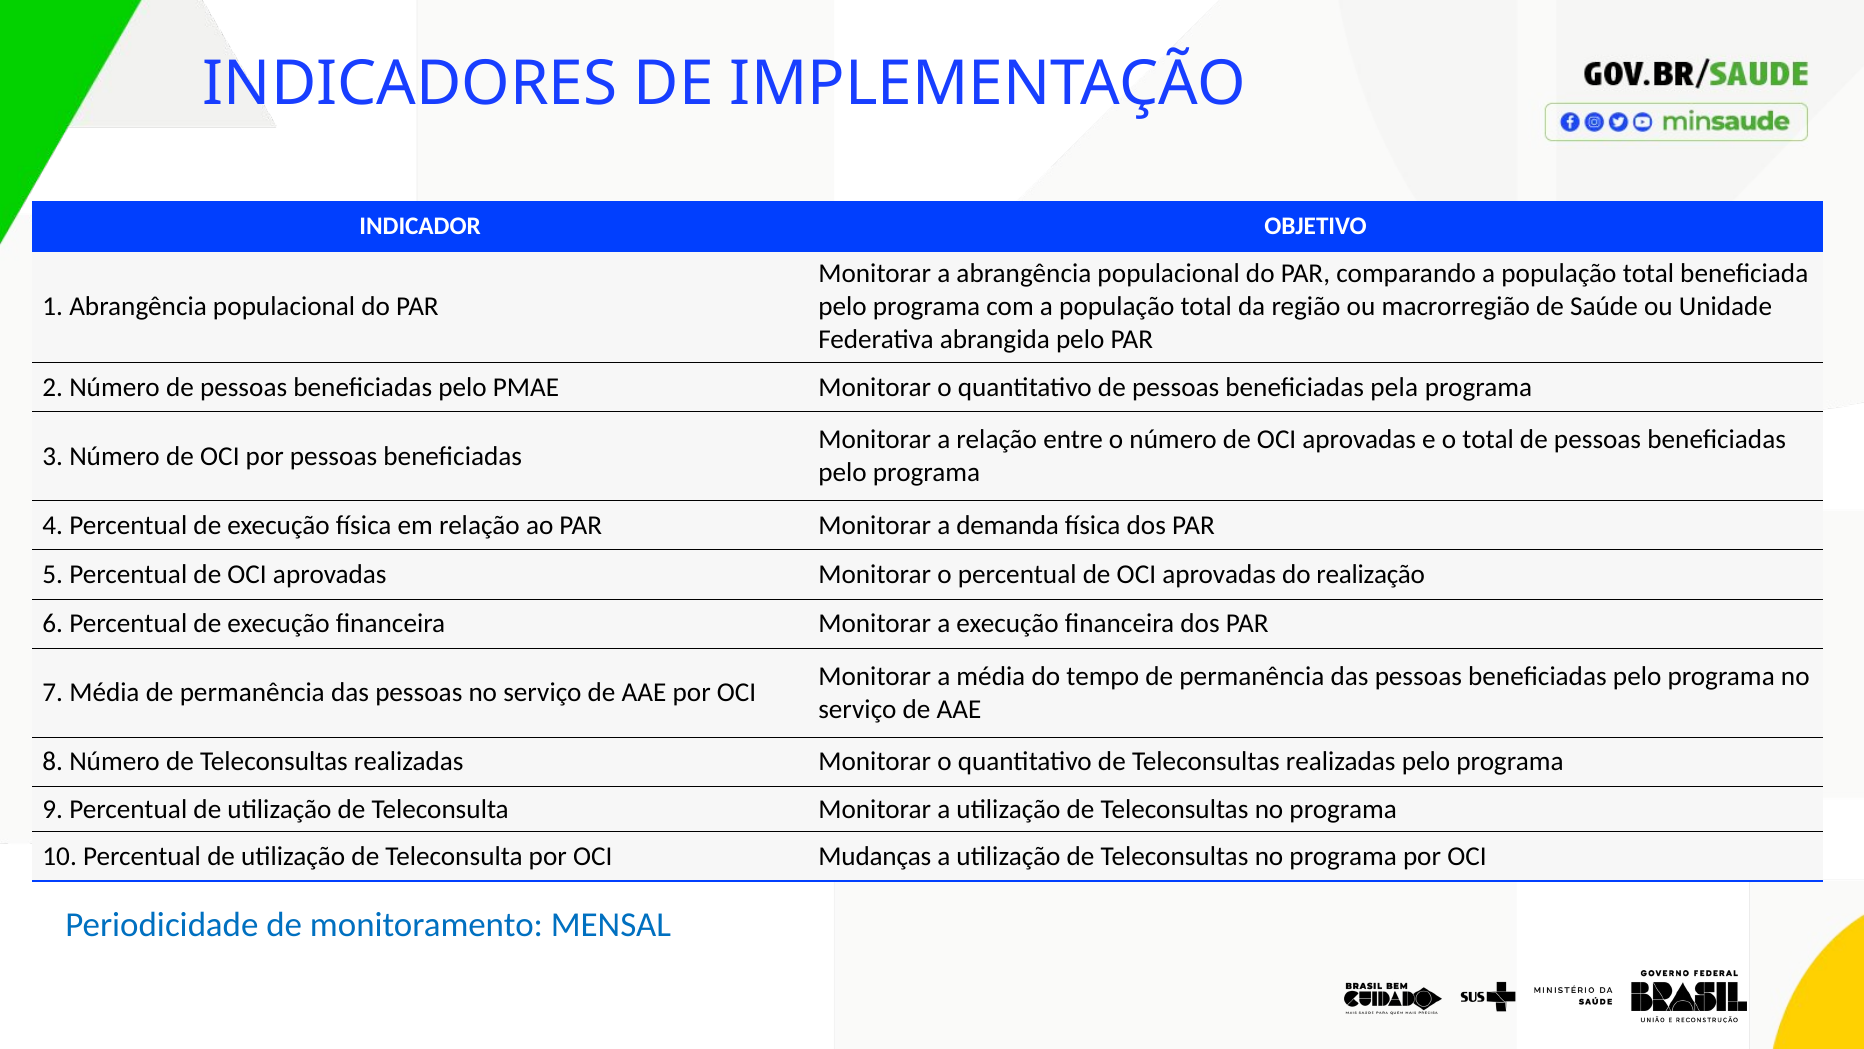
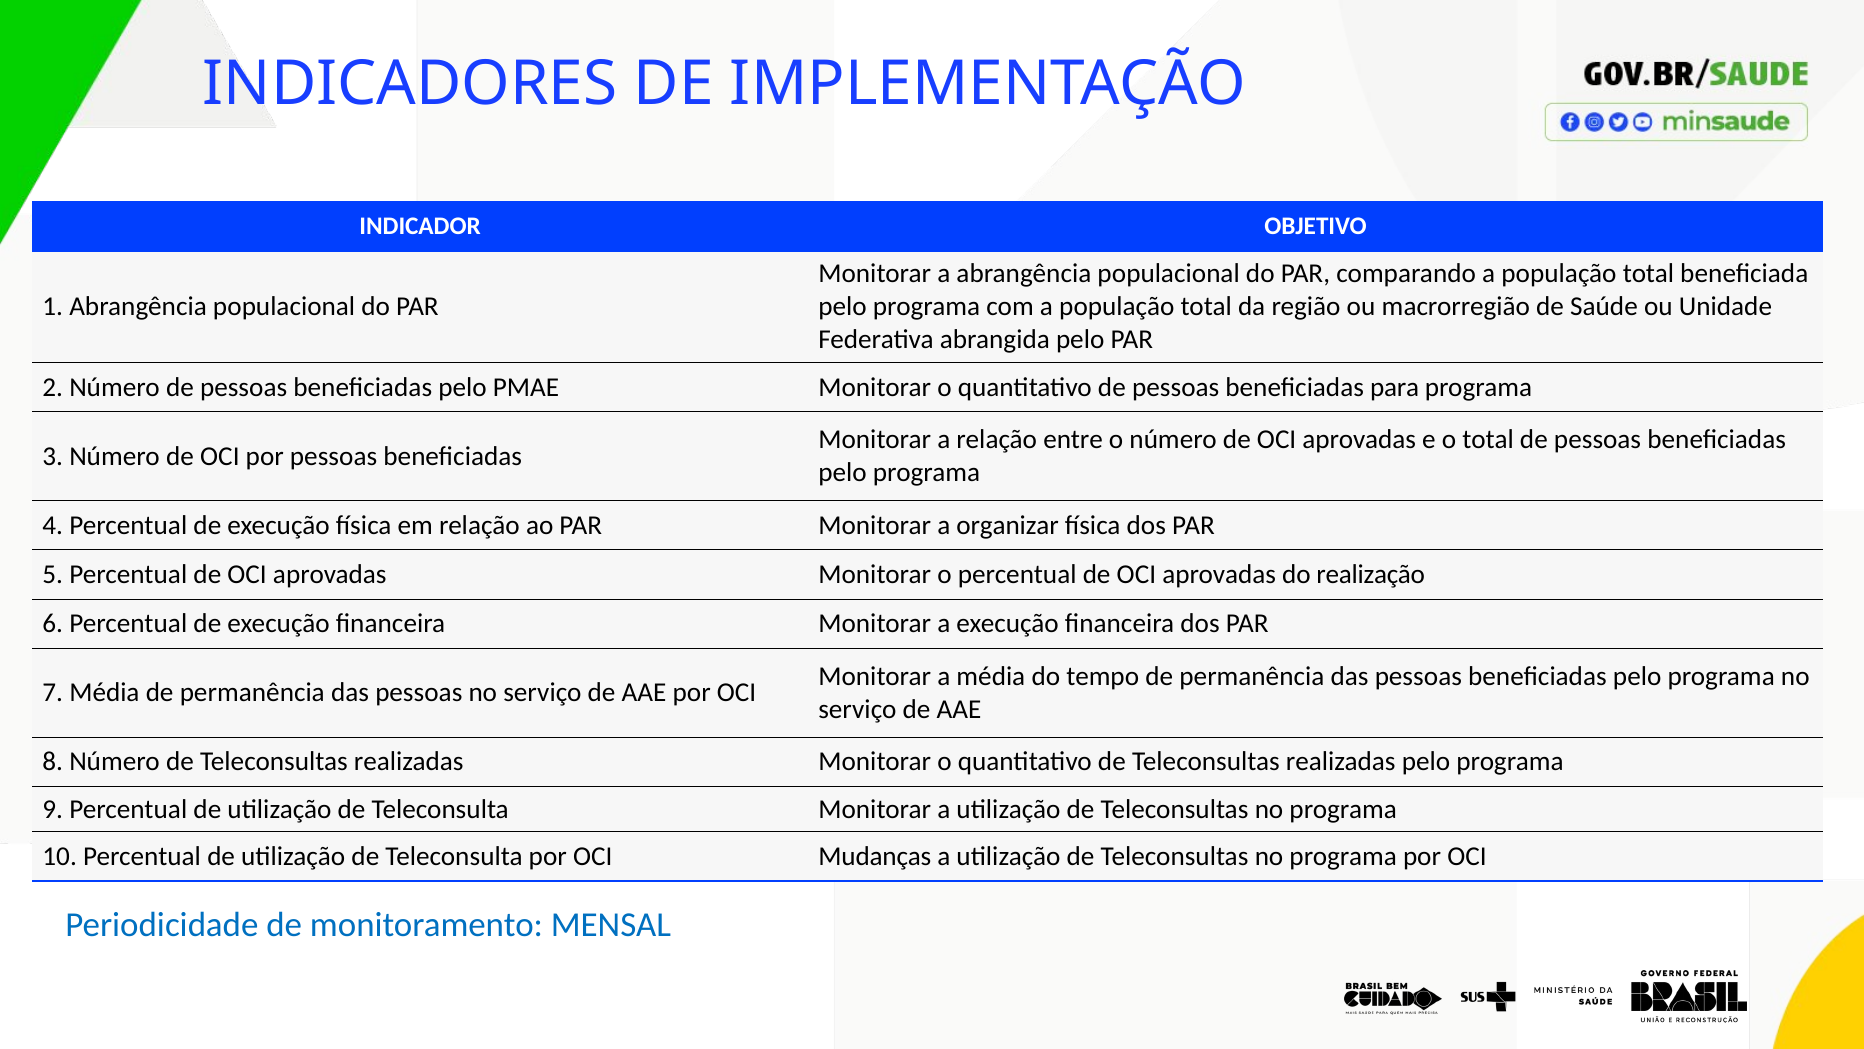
pela: pela -> para (1395, 387)
demanda: demanda -> organizar (1008, 525)
